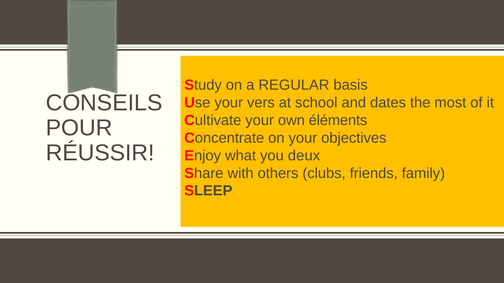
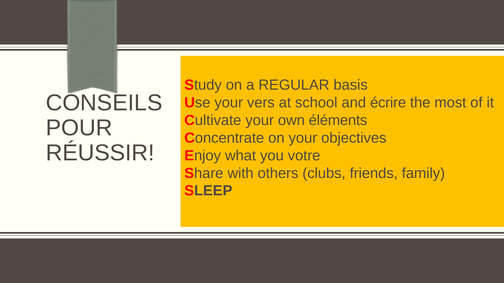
dates: dates -> écrire (388, 103)
deux: deux -> votre (304, 156)
